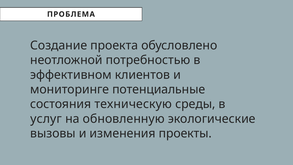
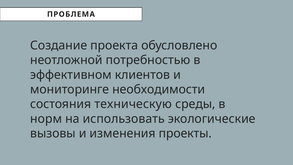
потенциальные: потенциальные -> необходимости (159, 89)
услуг: услуг -> норм (46, 119)
обновленную: обновленную -> использовать (124, 119)
